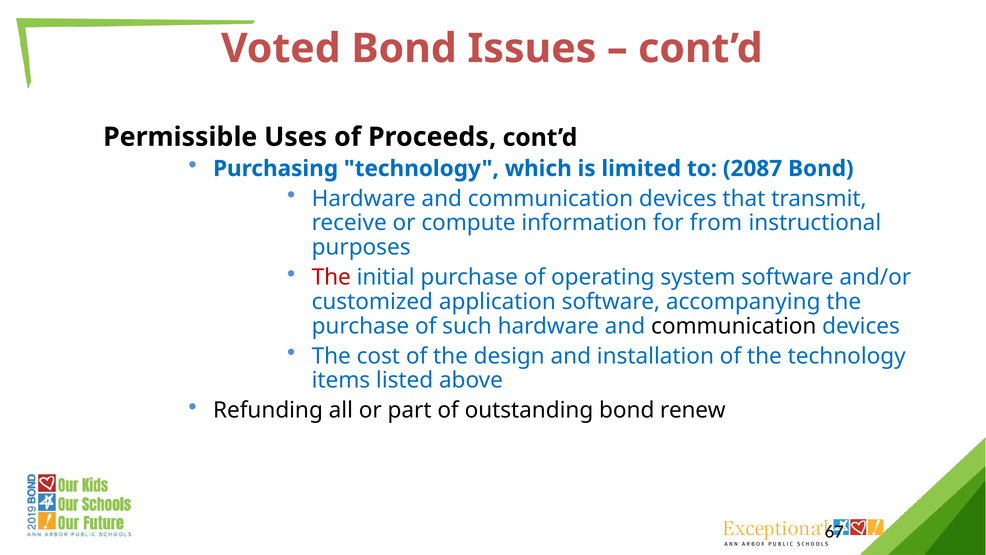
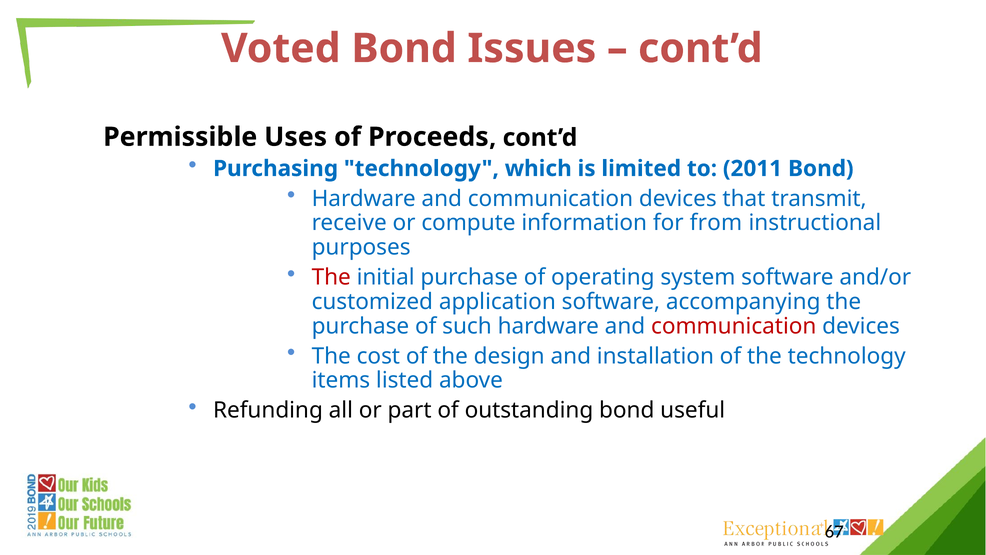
2087: 2087 -> 2011 (753, 168)
communication colour: black -> red (734, 326)
renew: renew -> useful (693, 410)
